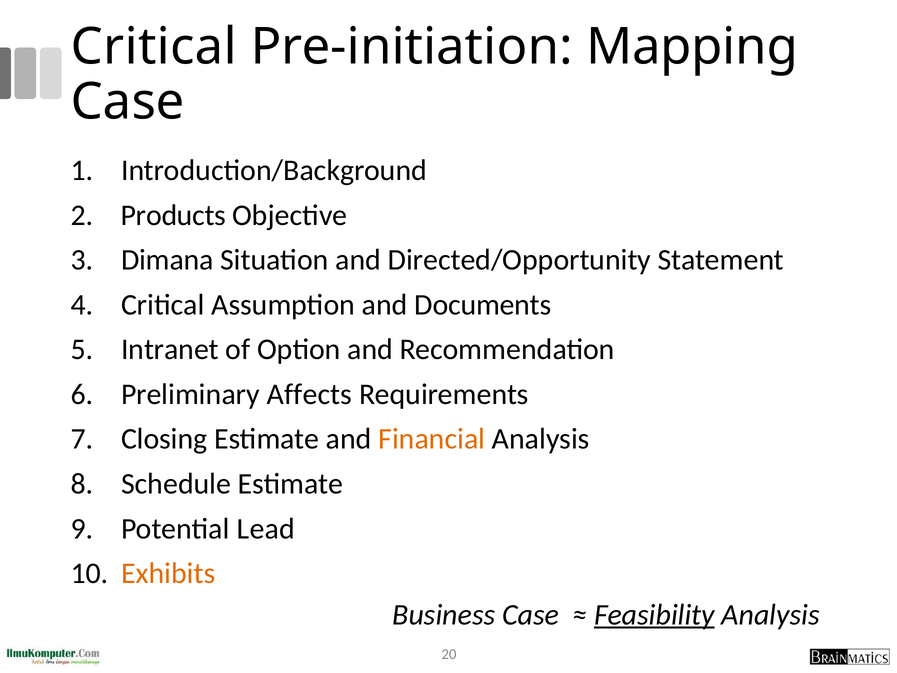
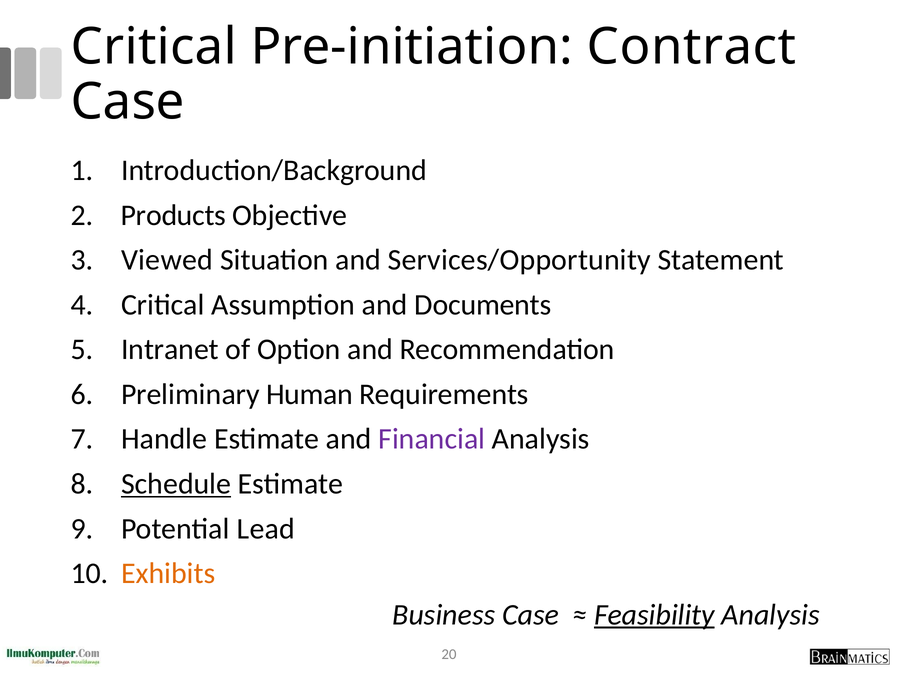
Mapping: Mapping -> Contract (692, 47)
Dimana: Dimana -> Viewed (167, 260)
Directed/Opportunity: Directed/Opportunity -> Services/Opportunity (519, 260)
Affects: Affects -> Human (310, 394)
Closing: Closing -> Handle (164, 439)
Financial colour: orange -> purple (432, 439)
Schedule underline: none -> present (176, 484)
